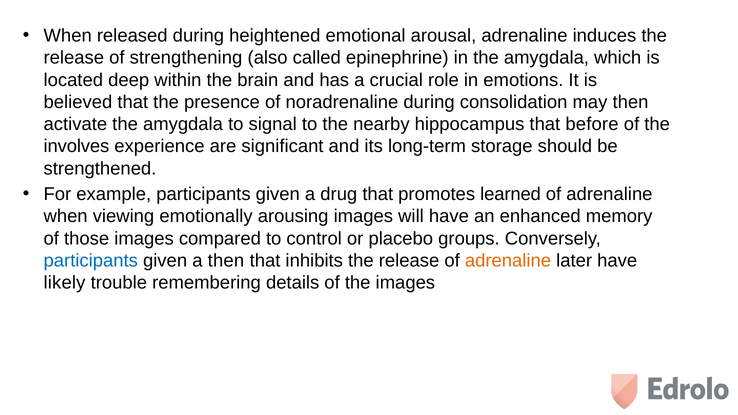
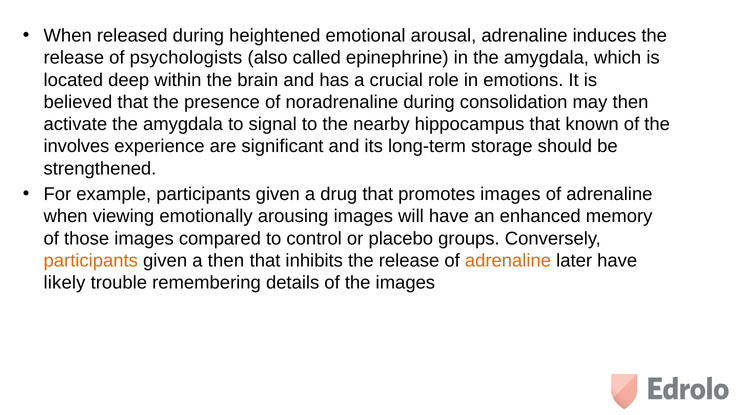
strengthening: strengthening -> psychologists (186, 58)
before: before -> known (592, 124)
promotes learned: learned -> images (510, 194)
participants colour: blue -> orange (91, 261)
